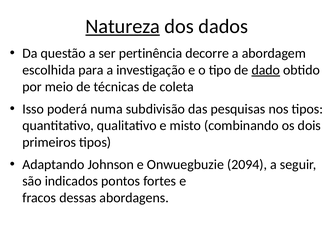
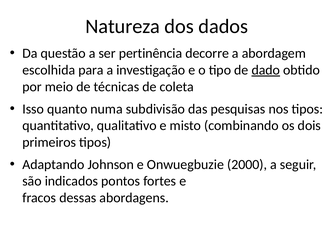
Natureza underline: present -> none (123, 26)
poderá: poderá -> quanto (67, 109)
2094: 2094 -> 2000 (247, 164)
